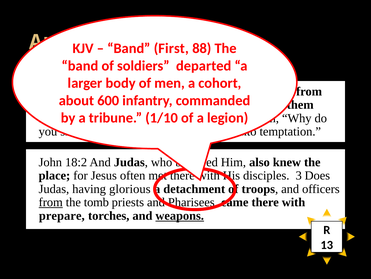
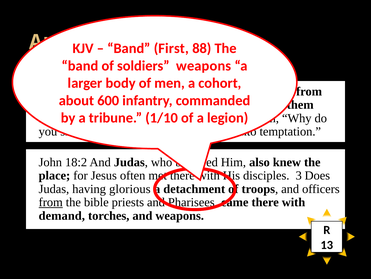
soldiers departed: departed -> weapons (204, 66)
tomb: tomb -> bible (96, 202)
prepare: prepare -> demand (62, 215)
weapons underline: present -> none (180, 215)
